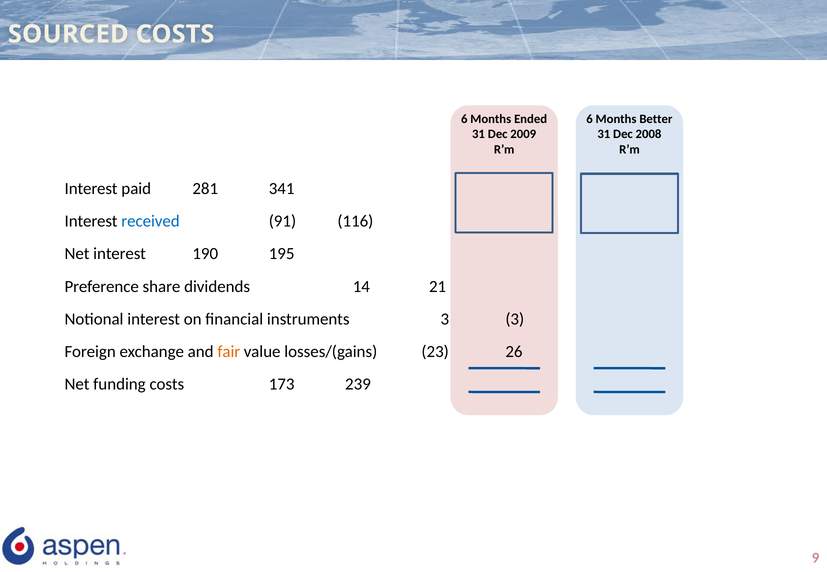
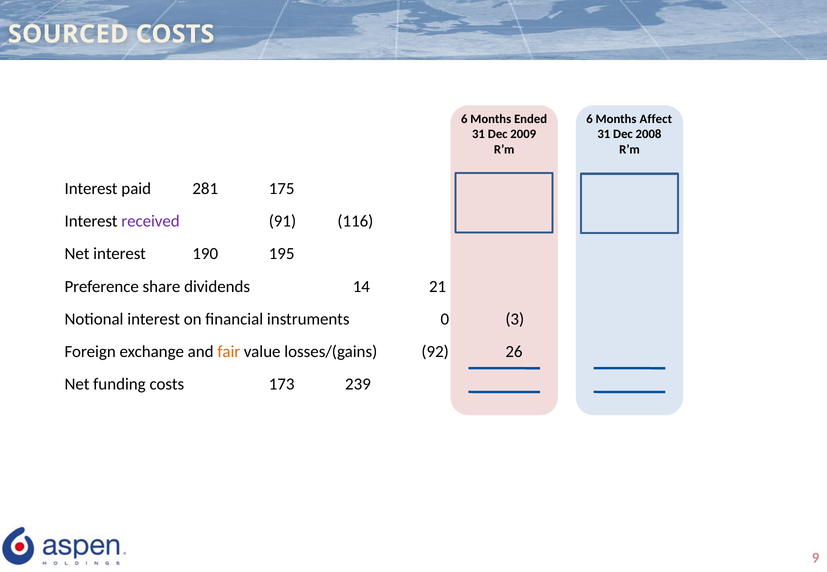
Better: Better -> Affect (656, 119)
341: 341 -> 175 (282, 189)
received colour: blue -> purple (151, 221)
instruments 3: 3 -> 0 (445, 319)
23: 23 -> 92 (435, 352)
